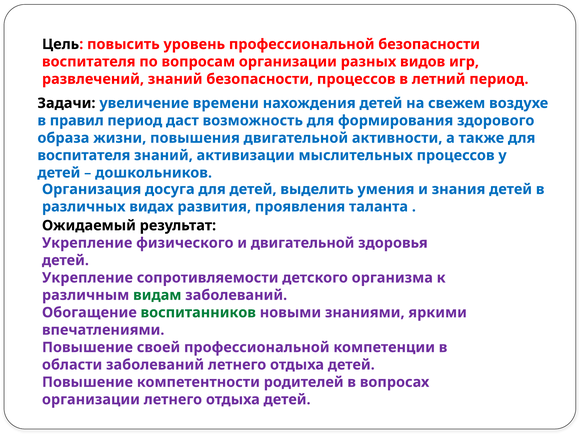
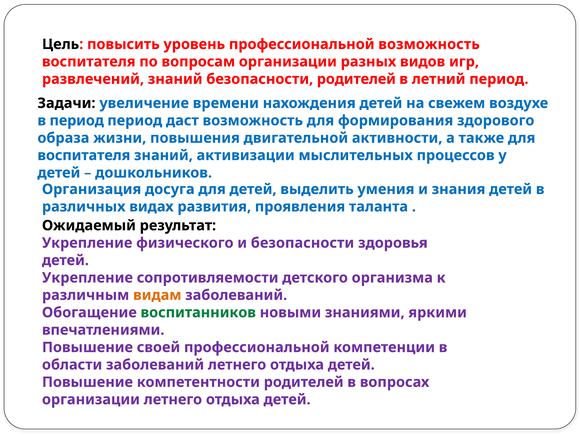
профессиональной безопасности: безопасности -> возможность (429, 44)
безопасности процессов: процессов -> родителей (356, 79)
в правил: правил -> период (77, 121)
и двигательной: двигательной -> безопасности (303, 243)
видам colour: green -> orange (157, 295)
